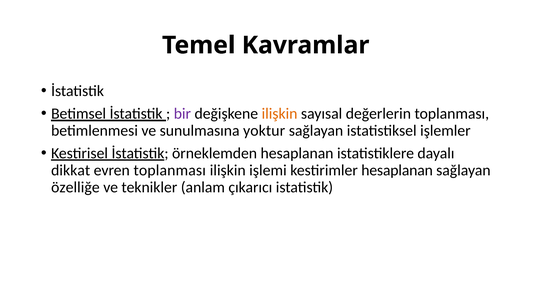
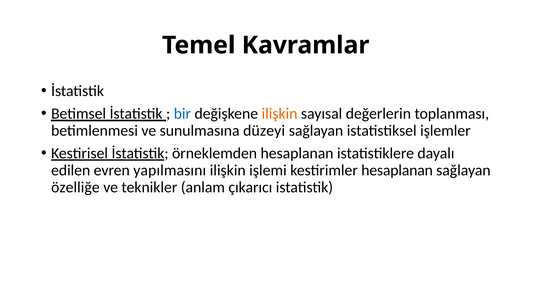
bir colour: purple -> blue (182, 114)
yoktur: yoktur -> düzeyi (264, 130)
dikkat: dikkat -> edilen (71, 170)
evren toplanması: toplanması -> yapılmasını (170, 170)
